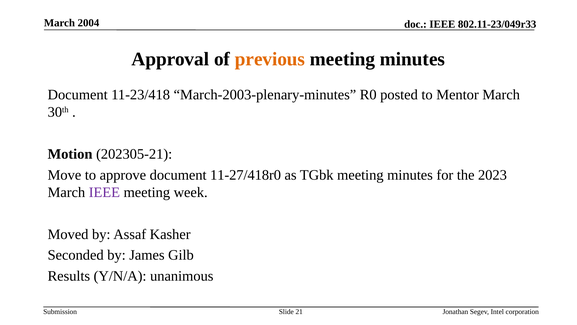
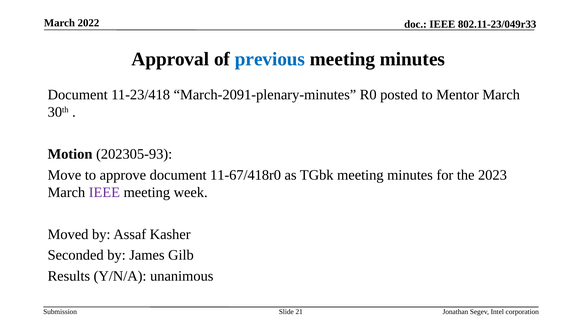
2004: 2004 -> 2022 (88, 23)
previous colour: orange -> blue (270, 59)
March-2003-plenary-minutes: March-2003-plenary-minutes -> March-2091-plenary-minutes (265, 95)
202305-21: 202305-21 -> 202305-93 (134, 154)
11-27/418r0: 11-27/418r0 -> 11-67/418r0 (246, 175)
